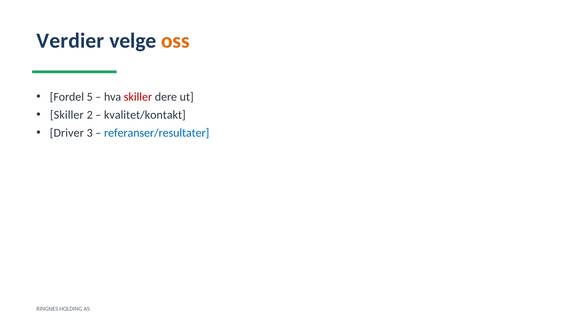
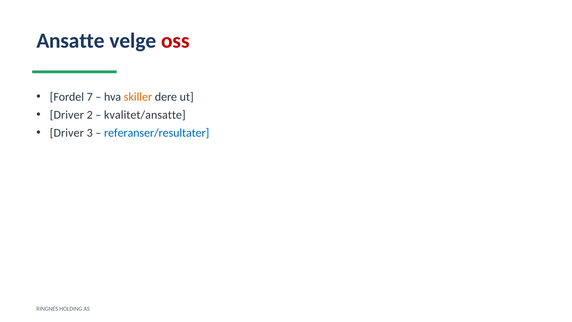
Verdier: Verdier -> Ansatte (71, 41)
oss colour: orange -> red (175, 41)
5: 5 -> 7 (90, 97)
skiller colour: red -> orange (138, 97)
Skiller: Skiller -> Driver (67, 115)
kvalitet/kontakt: kvalitet/kontakt -> kvalitet/ansatte (145, 115)
